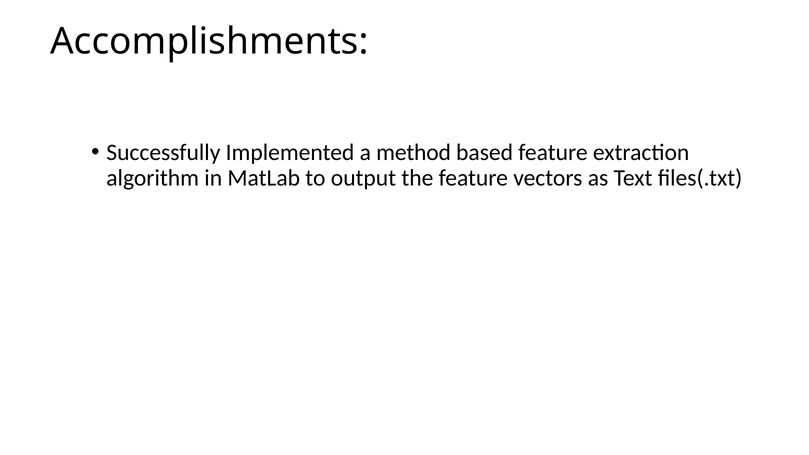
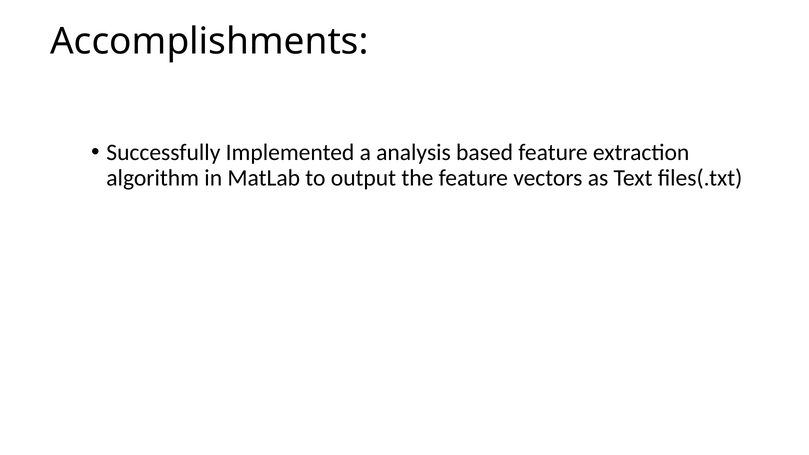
method: method -> analysis (414, 152)
